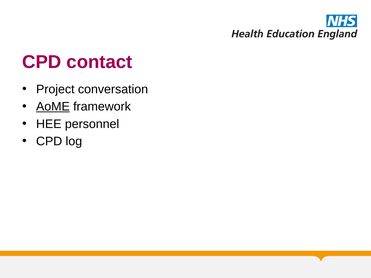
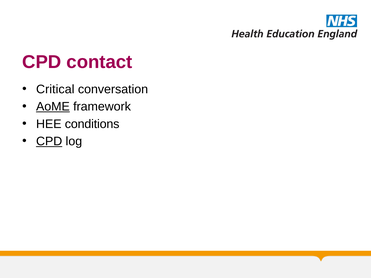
Project: Project -> Critical (55, 89)
personnel: personnel -> conditions (92, 124)
CPD underline: none -> present (49, 141)
